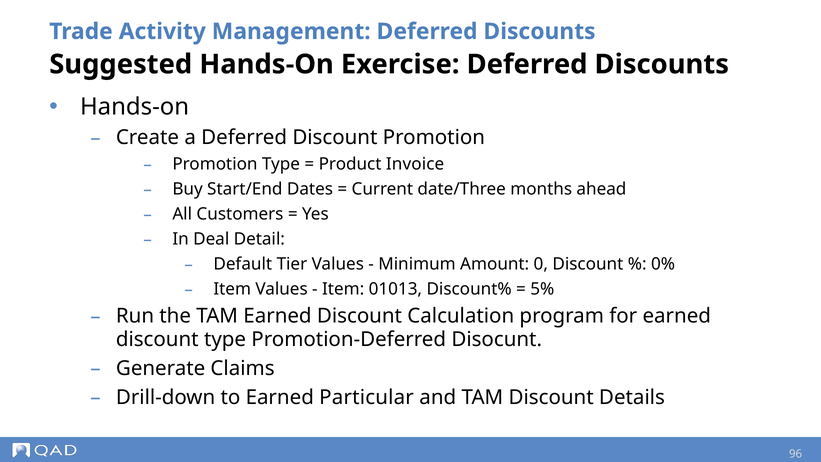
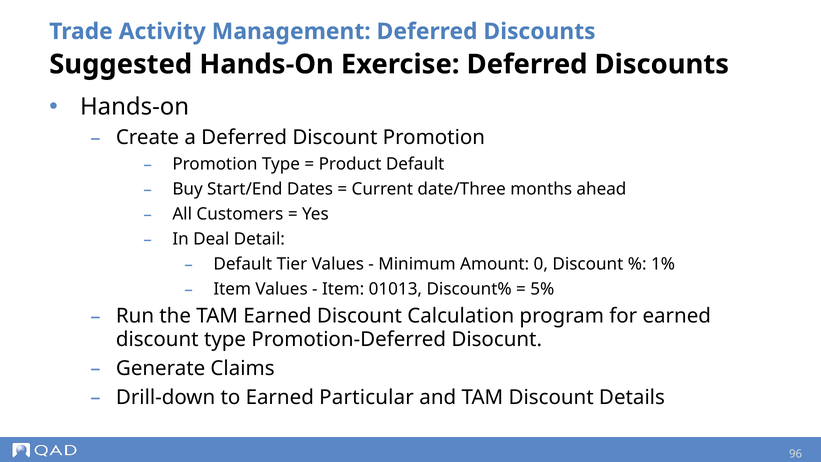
Product Invoice: Invoice -> Default (415, 164)
0%: 0% -> 1% (663, 264)
